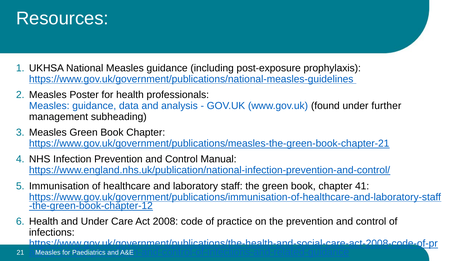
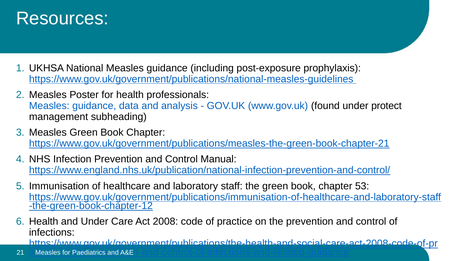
further: further -> protect (386, 106)
41: 41 -> 53 (362, 186)
